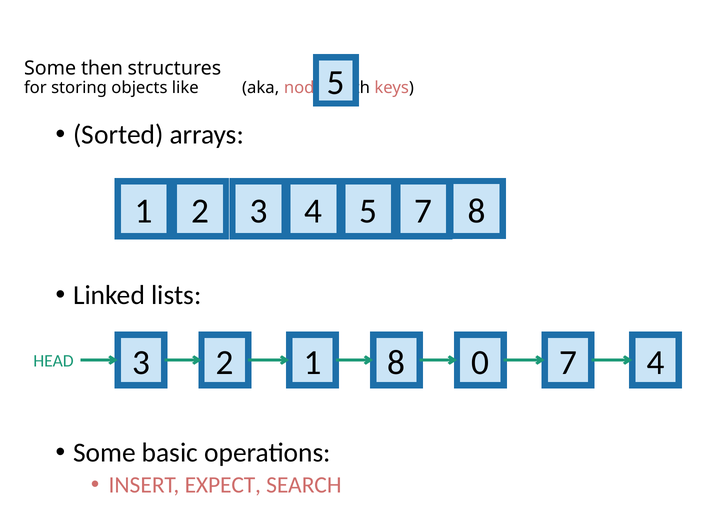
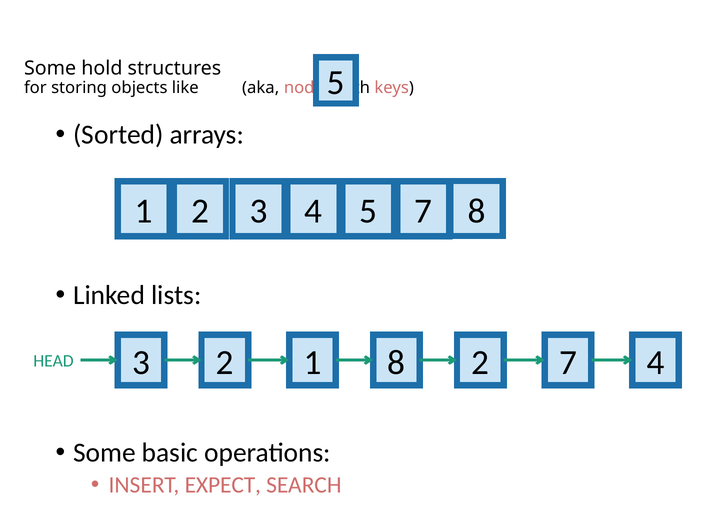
then: then -> hold (102, 68)
1 0: 0 -> 2 (480, 363)
